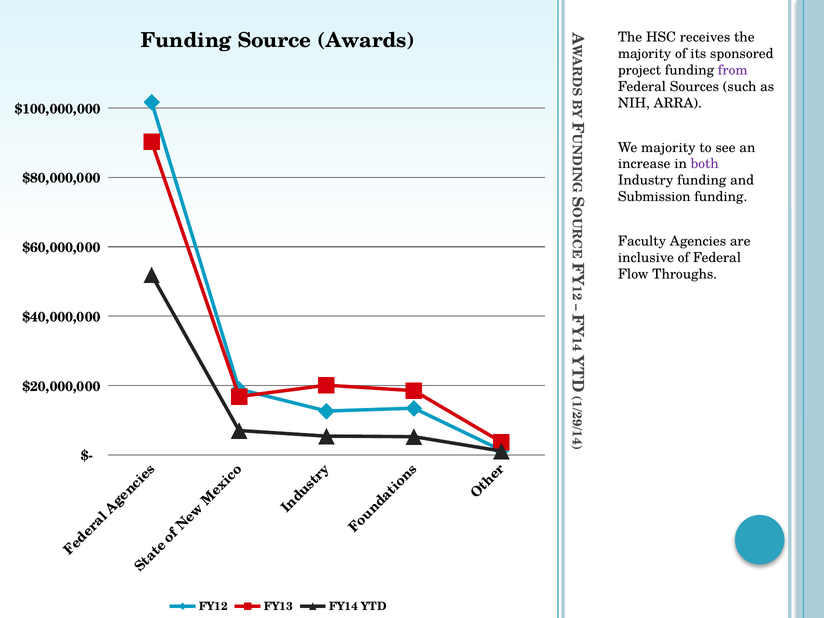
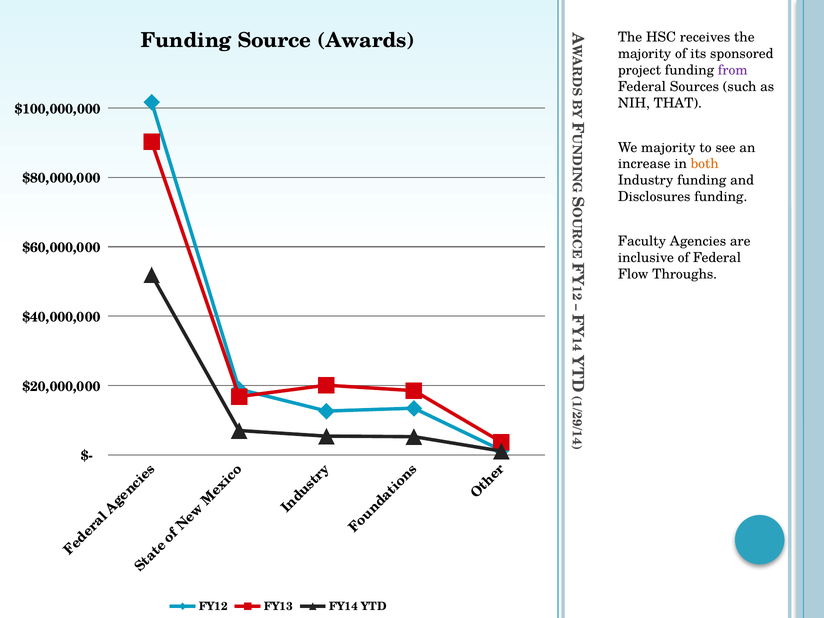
ARRA: ARRA -> THAT (678, 103)
both colour: purple -> orange (705, 164)
Submission: Submission -> Disclosures (654, 197)
